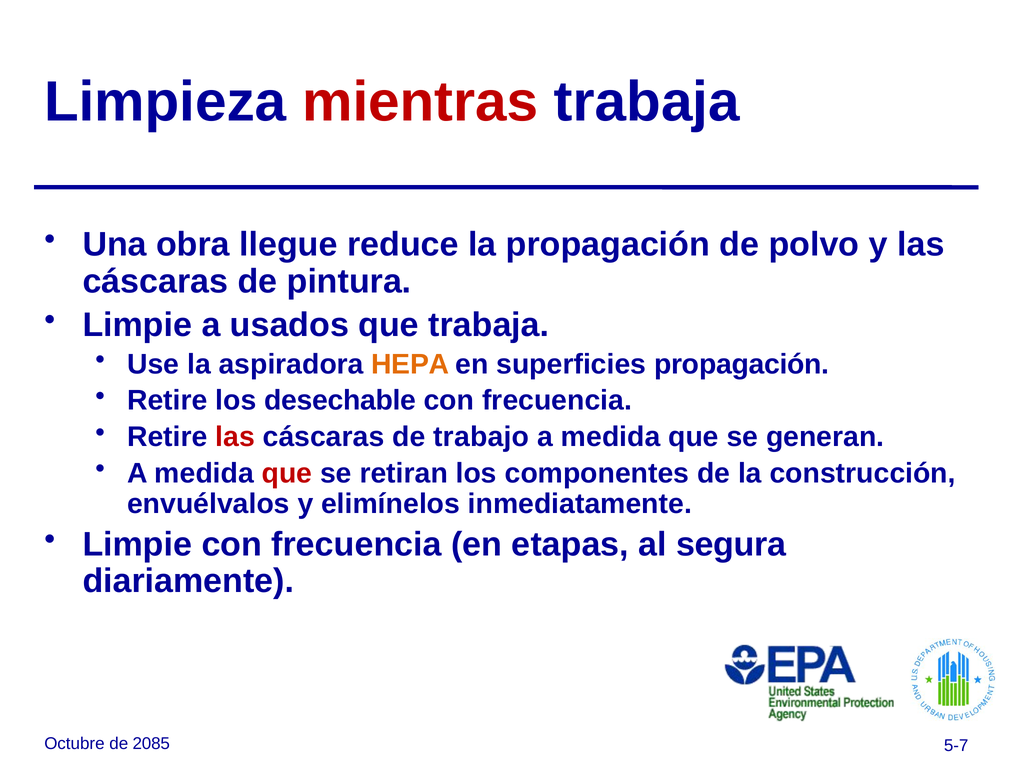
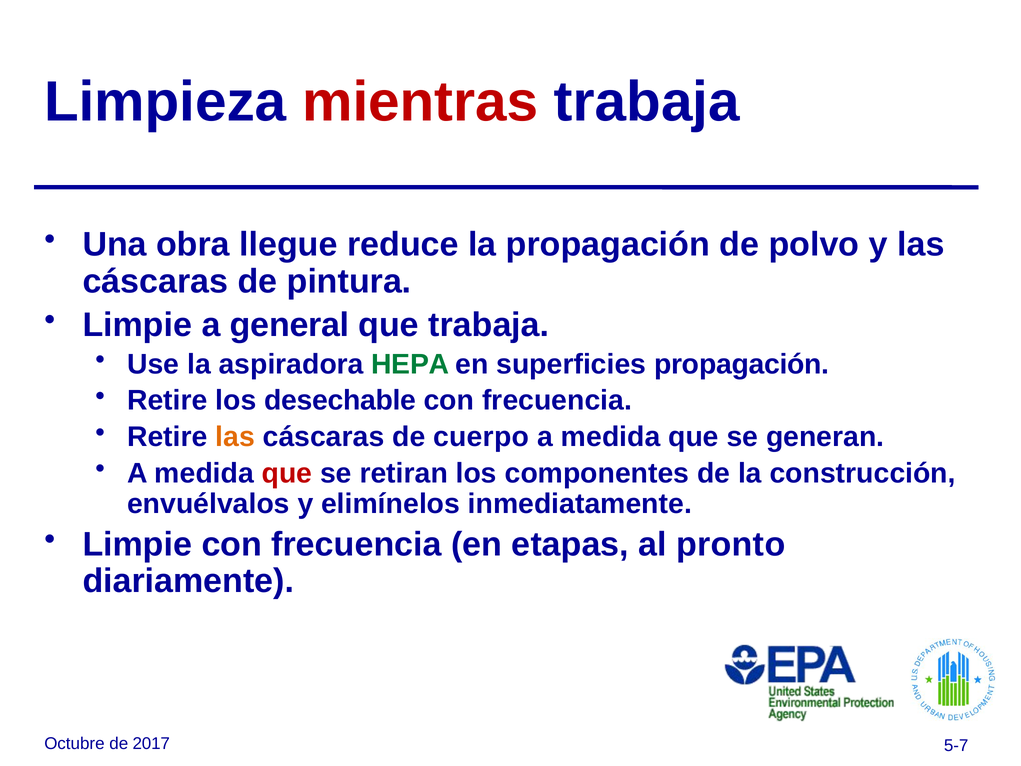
usados: usados -> general (290, 325)
HEPA colour: orange -> green (410, 364)
las colour: red -> orange (235, 437)
trabajo: trabajo -> cuerpo (481, 437)
segura: segura -> pronto (731, 544)
2085: 2085 -> 2017 (151, 743)
